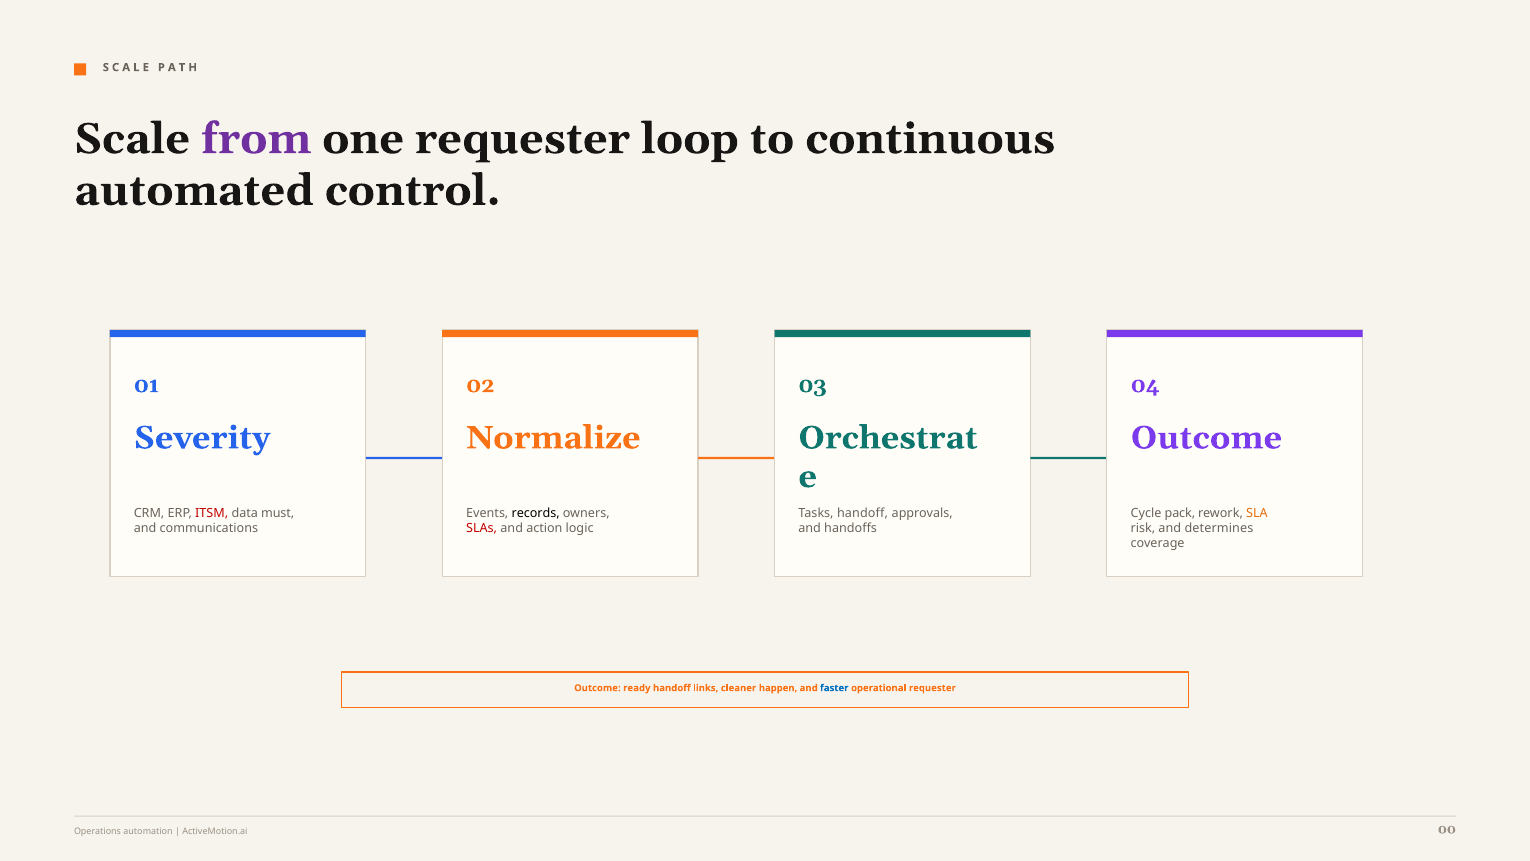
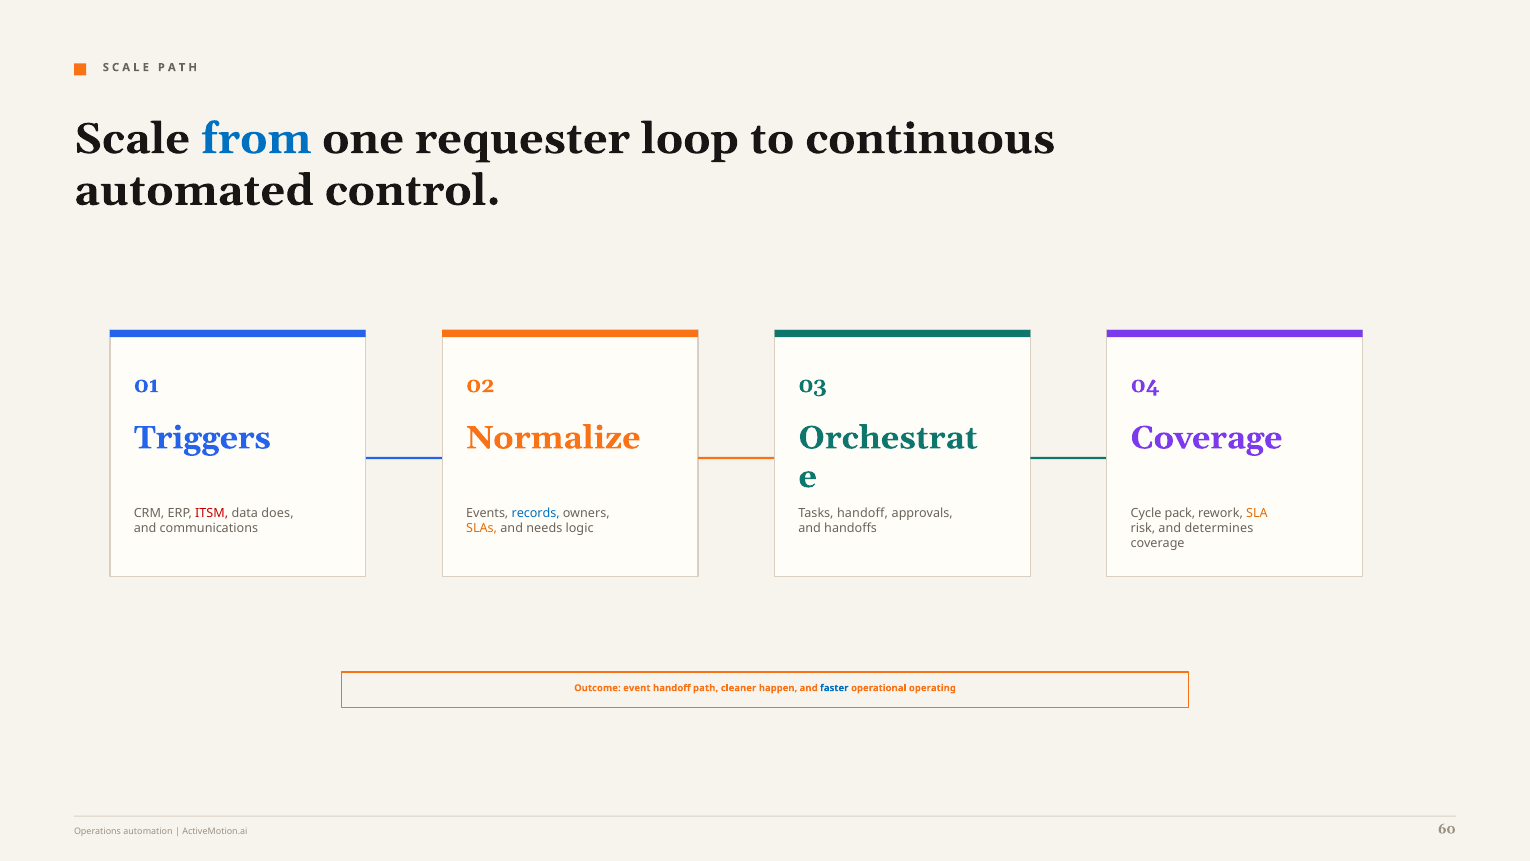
from colour: purple -> blue (256, 139)
Severity: Severity -> Triggers (202, 438)
Outcome: Outcome -> Coverage (1207, 438)
must: must -> does (278, 513)
records colour: black -> blue (536, 513)
SLAs colour: red -> orange (482, 528)
action: action -> needs (544, 528)
ready: ready -> event (637, 688)
links: links -> path (706, 688)
operational requester: requester -> operating (932, 688)
00: 00 -> 60 (1447, 829)
